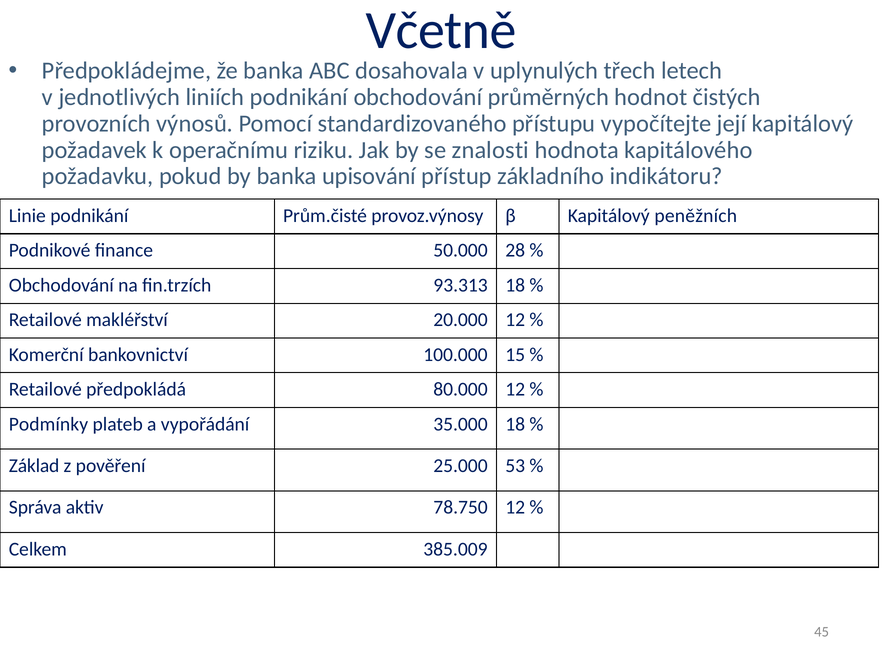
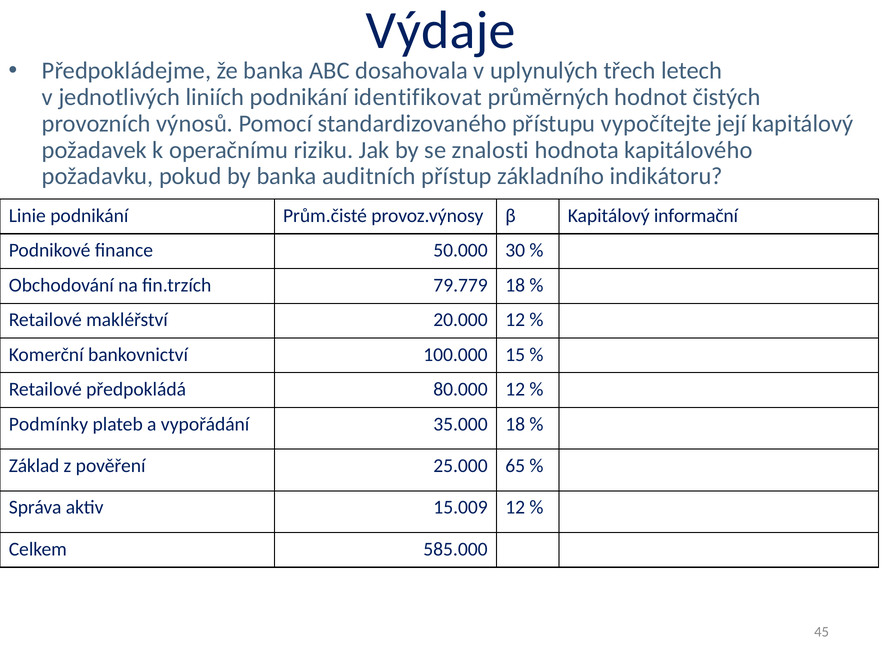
Včetně: Včetně -> Výdaje (441, 30)
podnikání obchodování: obchodování -> identifikovat (418, 97)
upisování: upisování -> auditních (369, 176)
peněžních: peněžních -> informační (696, 215)
28: 28 -> 30 (515, 250)
93.313: 93.313 -> 79.779 (461, 285)
53: 53 -> 65 (515, 465)
78.750: 78.750 -> 15.009 (461, 507)
385.009: 385.009 -> 585.000 (455, 549)
